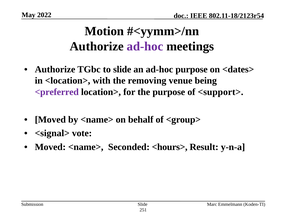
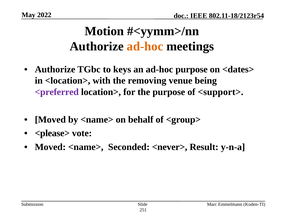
ad-hoc colour: purple -> orange (145, 46)
to slide: slide -> keys (122, 69)
<signal>: <signal> -> <please> (52, 133)
<hours>: <hours> -> <never> (170, 147)
